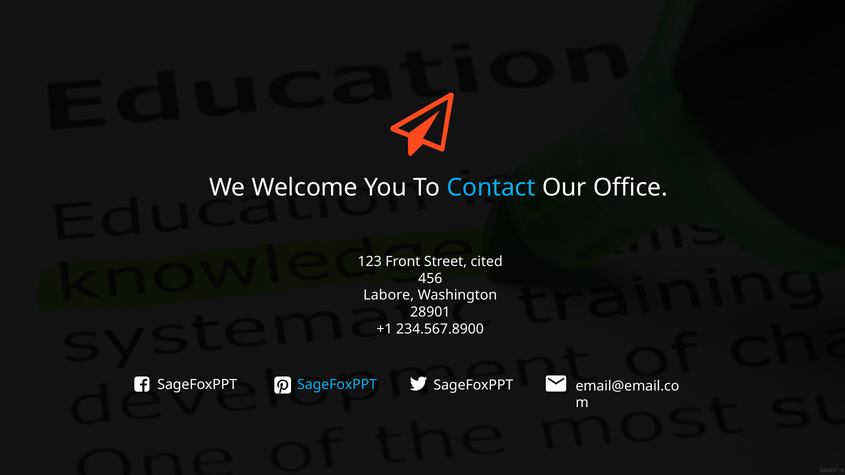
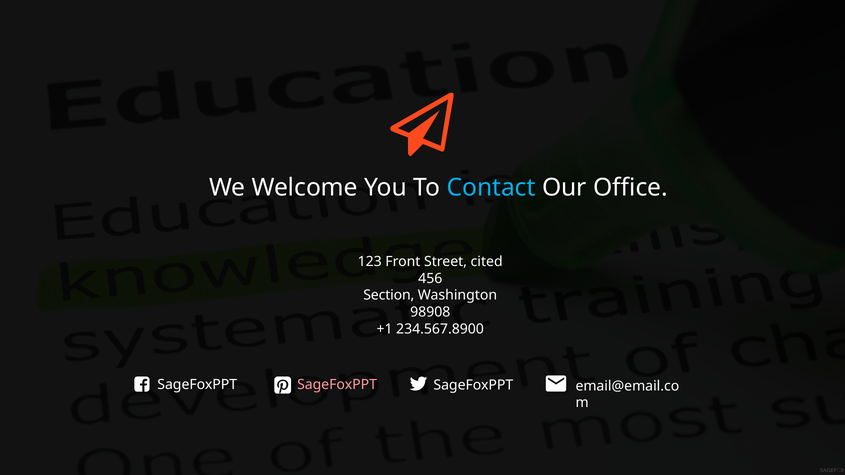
Labore: Labore -> Section (389, 295)
28901: 28901 -> 98908 (430, 312)
SageFoxPPT colour: light blue -> pink (337, 385)
